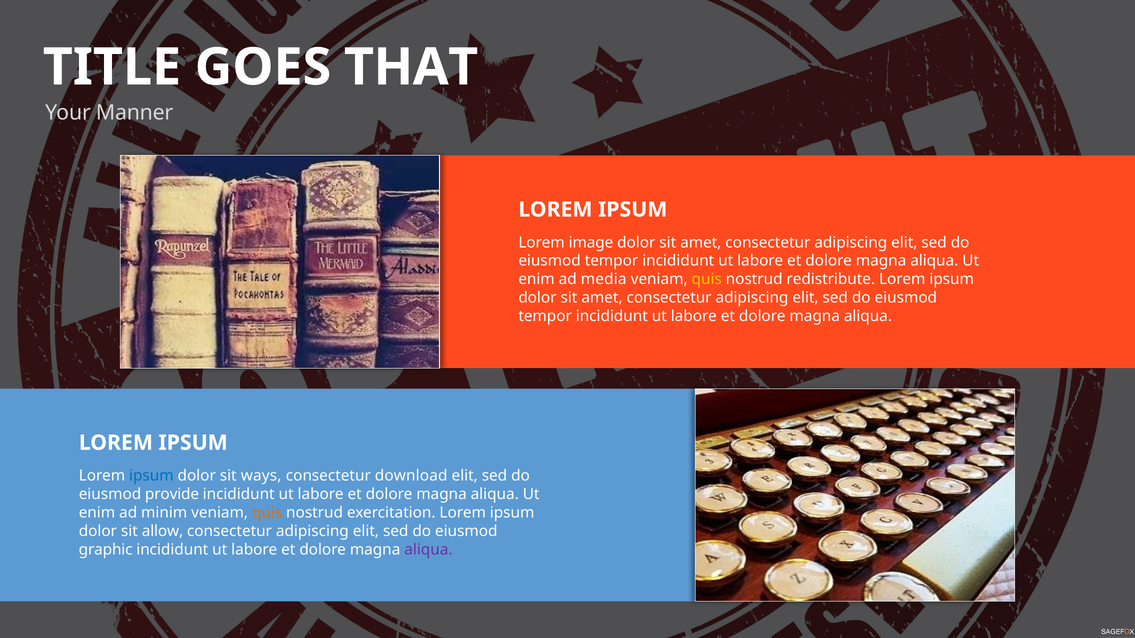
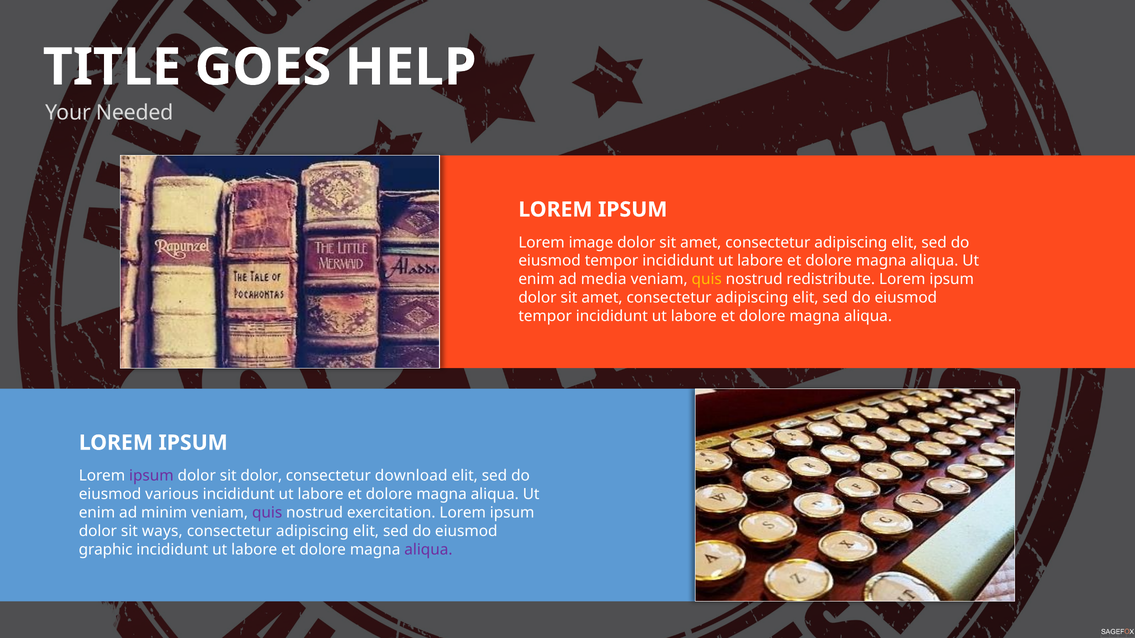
THAT: THAT -> HELP (411, 67)
Manner: Manner -> Needed (135, 113)
ipsum colour: blue -> purple (151, 476)
sit ways: ways -> dolor (261, 476)
provide: provide -> various (172, 494)
quis colour: orange -> purple (267, 513)
allow: allow -> ways (162, 531)
